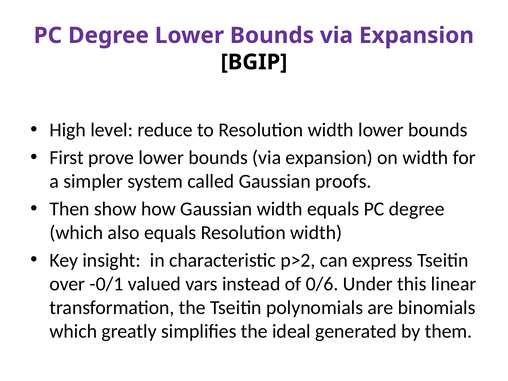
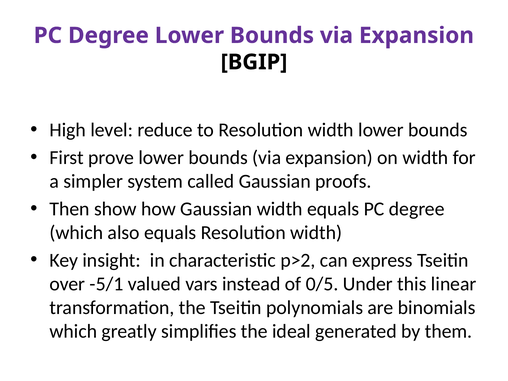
-0/1: -0/1 -> -5/1 (106, 284)
0/6: 0/6 -> 0/5 (322, 284)
